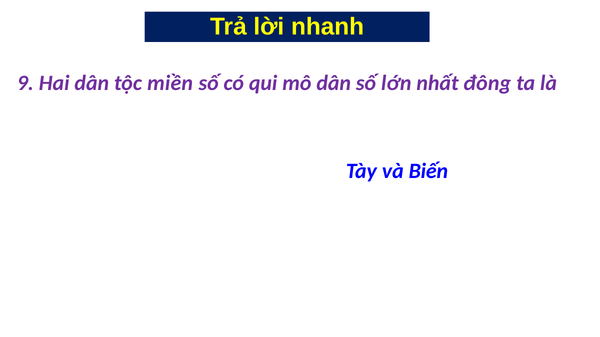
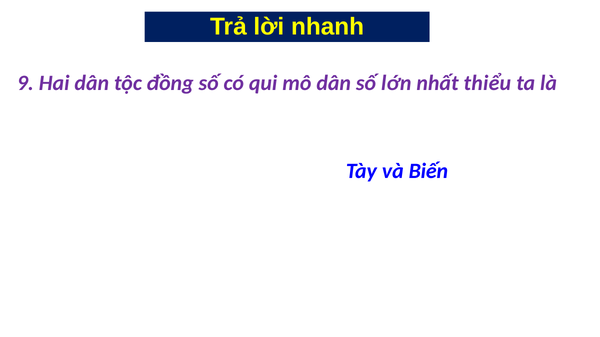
miền: miền -> đồng (170, 83)
đông: đông -> thiểu (487, 83)
